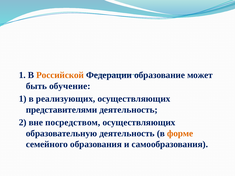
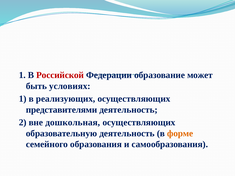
Российской colour: orange -> red (60, 75)
обучение: обучение -> условиях (70, 86)
посредством: посредством -> дошкольная (73, 123)
